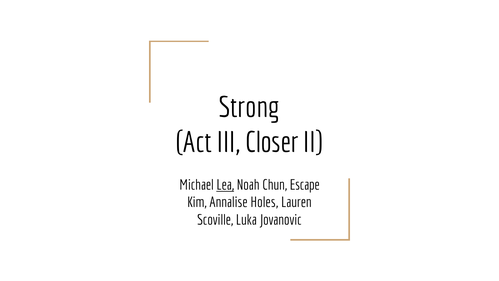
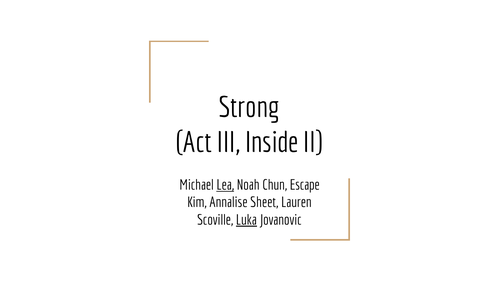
Closer: Closer -> Inside (272, 142)
Holes: Holes -> Sheet (264, 202)
Luka underline: none -> present (246, 220)
